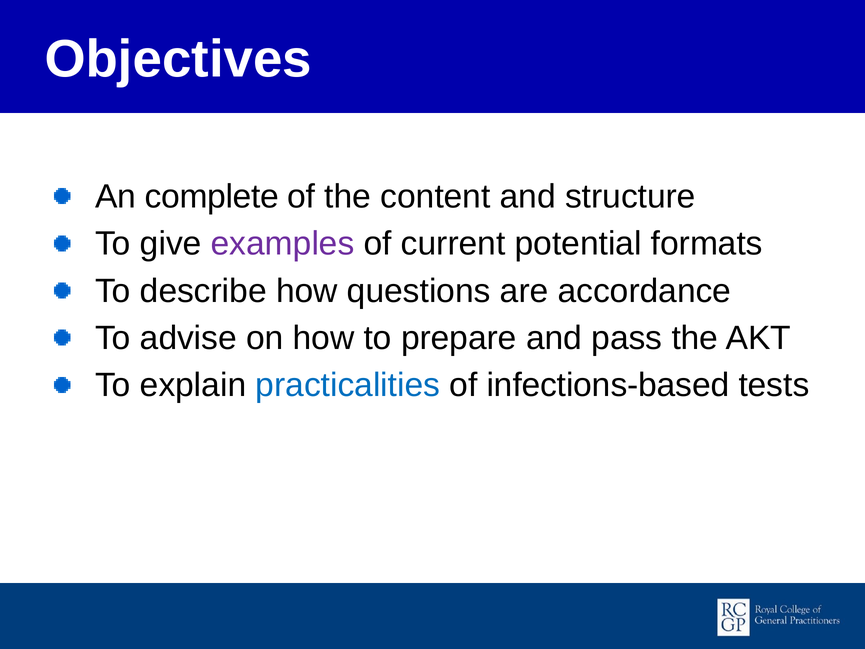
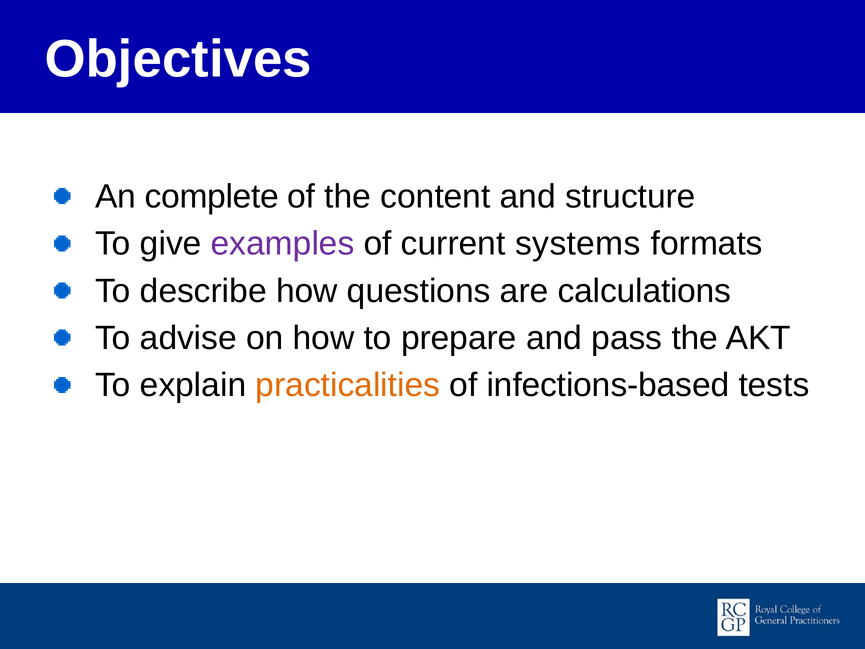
potential: potential -> systems (578, 244)
accordance: accordance -> calculations (645, 291)
practicalities colour: blue -> orange (348, 385)
